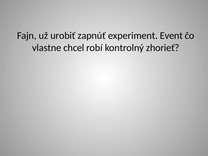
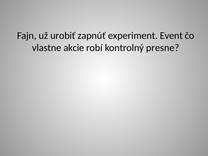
chcel: chcel -> akcie (74, 48)
zhorieť: zhorieť -> presne (163, 48)
